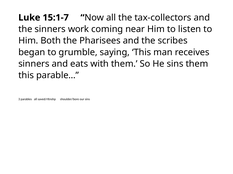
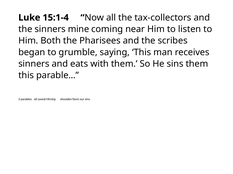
15:1-7: 15:1-7 -> 15:1-4 (56, 18)
work: work -> mine (78, 29)
